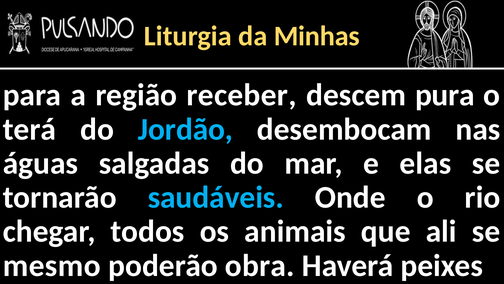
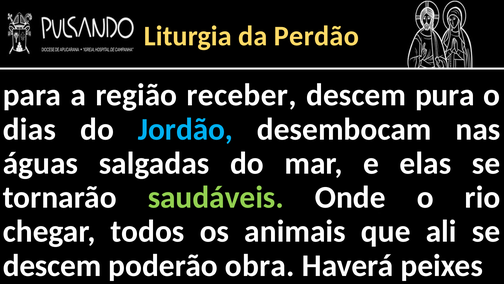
Minhas: Minhas -> Perdão (317, 36)
terá: terá -> dias (29, 129)
saudáveis colour: light blue -> light green (216, 197)
mesmo: mesmo -> descem (52, 265)
